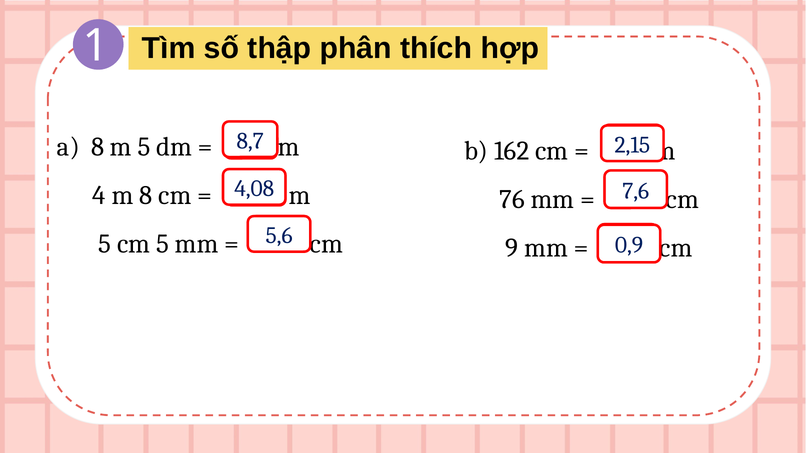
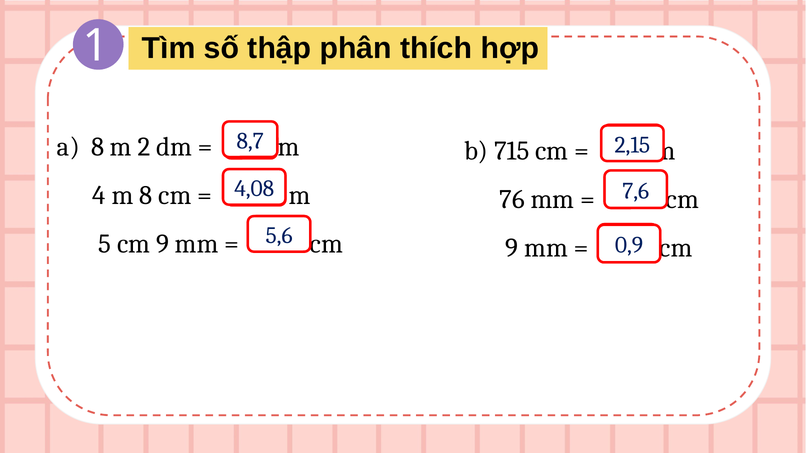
8 m 5: 5 -> 2 (144, 147)
162: 162 -> 715 (512, 151)
5 cm 5: 5 -> 9 (163, 244)
